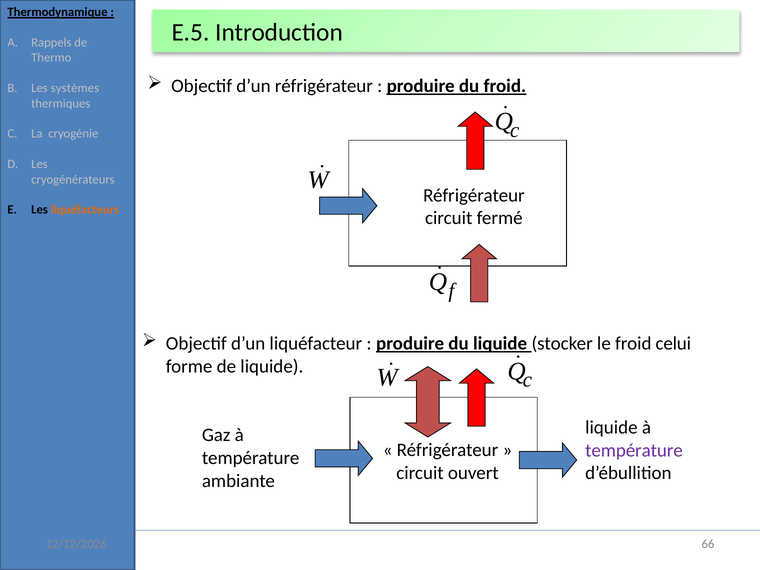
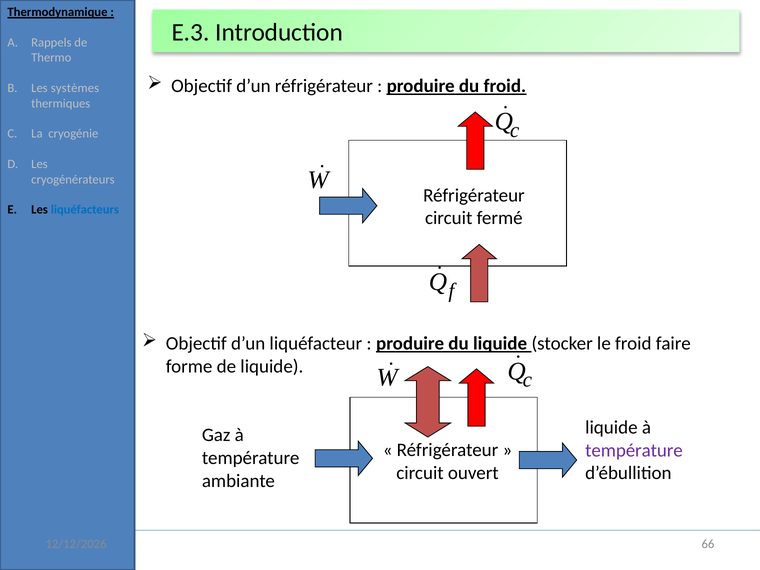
E.5: E.5 -> E.3 (191, 32)
liquéfacteurs colour: orange -> blue (85, 210)
celui: celui -> faire (673, 343)
